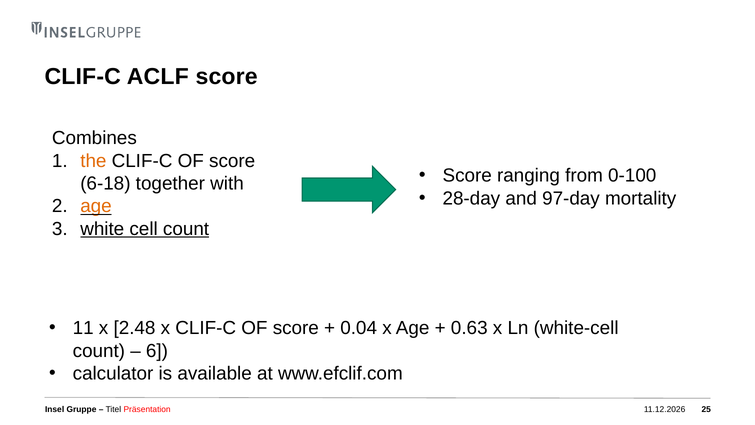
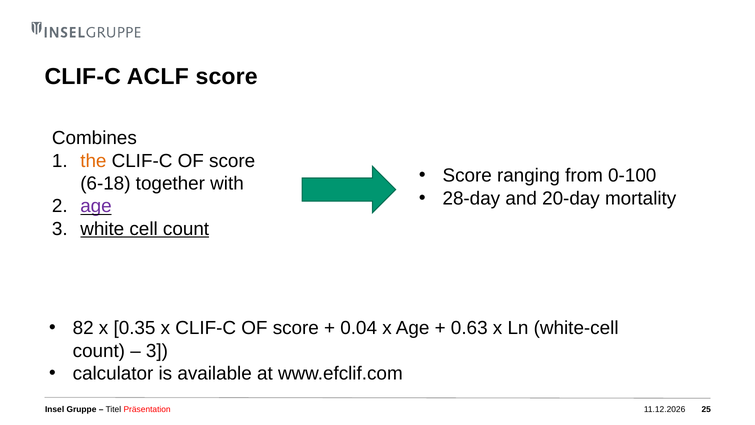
97-day: 97-day -> 20-day (571, 198)
age colour: orange -> purple (96, 206)
11: 11 -> 82 (83, 328)
2.48: 2.48 -> 0.35 (135, 328)
6: 6 -> 3 (157, 351)
